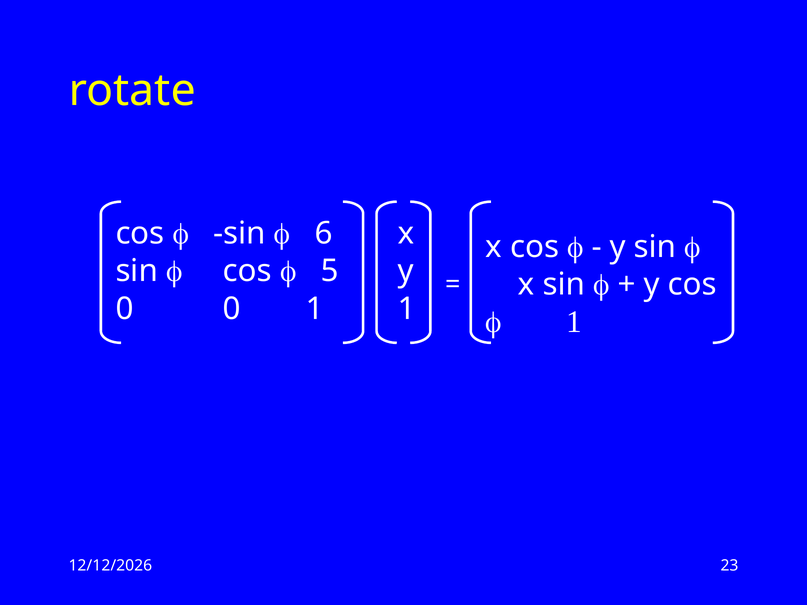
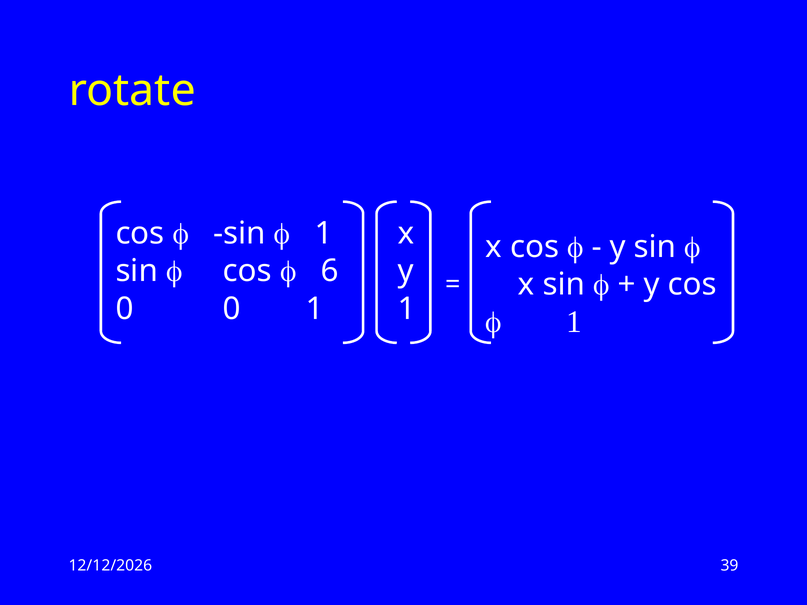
6: 6 -> 1 (324, 233)
5: 5 -> 6 (330, 271)
23: 23 -> 39 (729, 566)
